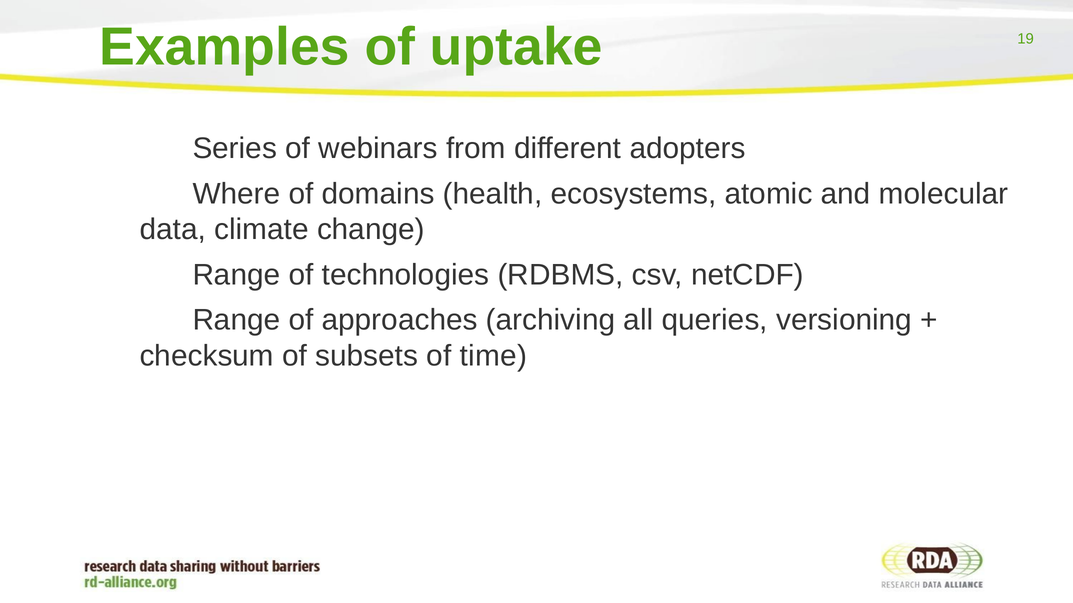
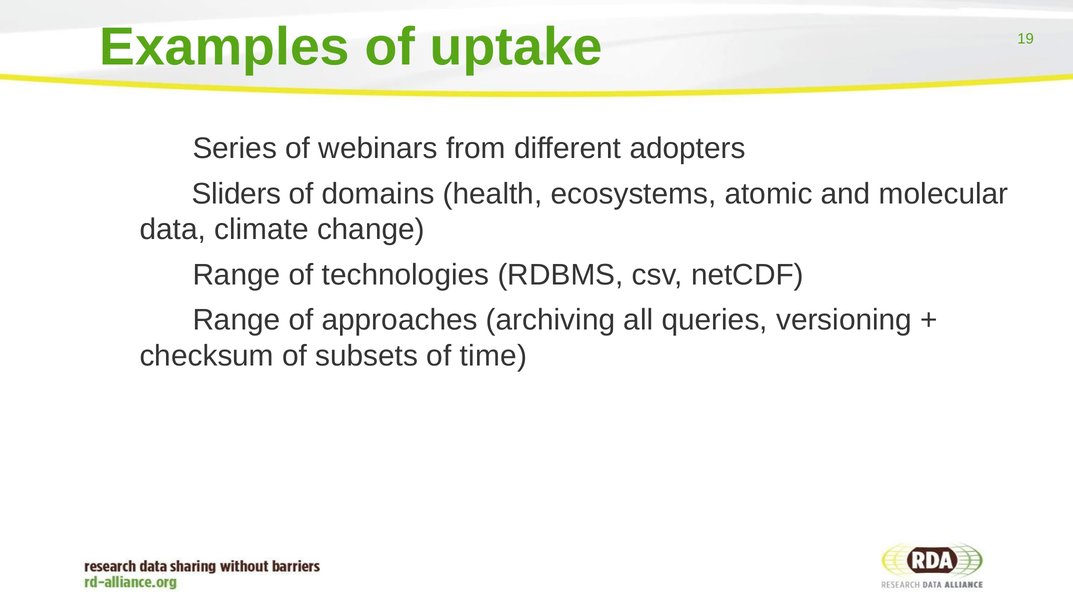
Where: Where -> Sliders (237, 194)
